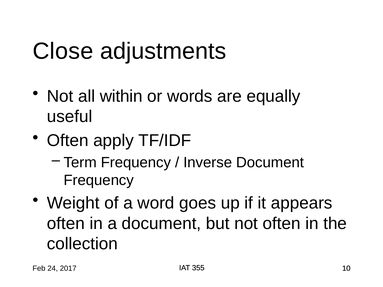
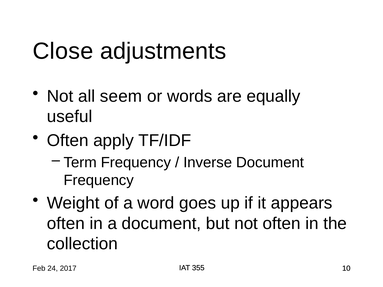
within: within -> seem (121, 96)
